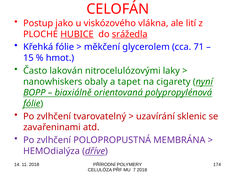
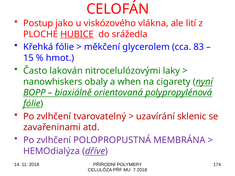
srážedla underline: present -> none (130, 34)
71: 71 -> 83 (199, 47)
tapet: tapet -> when (129, 82)
